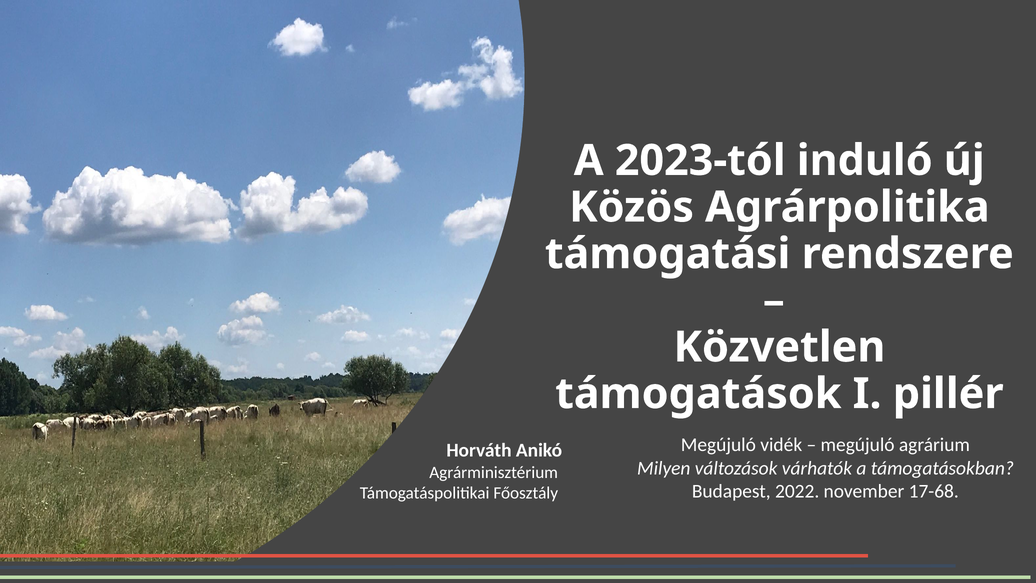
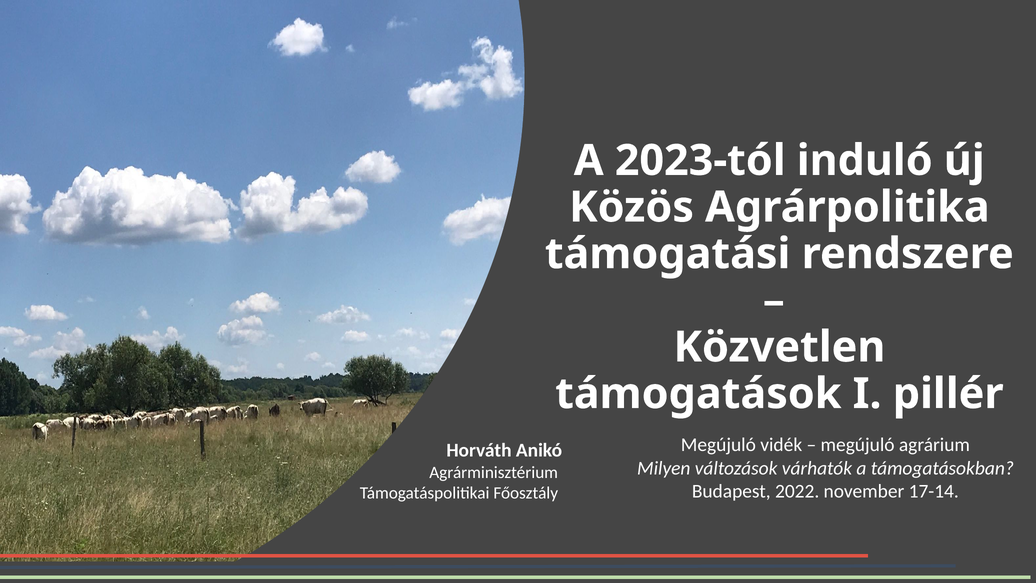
17-68: 17-68 -> 17-14 (934, 491)
